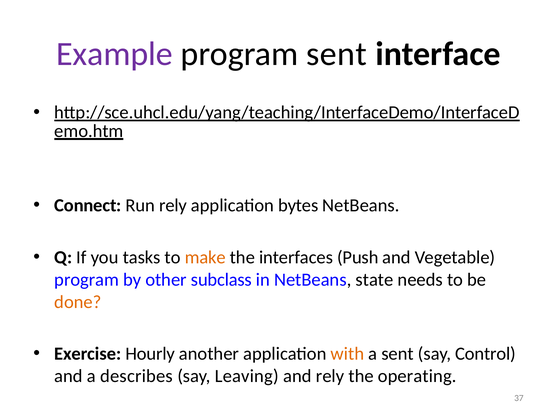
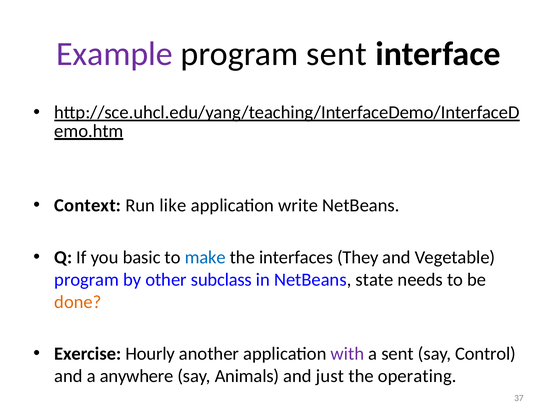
Connect: Connect -> Context (88, 206)
Run rely: rely -> like (173, 206)
bytes: bytes -> write (298, 206)
tasks: tasks -> basic (142, 258)
make colour: orange -> blue (205, 258)
Push: Push -> They (358, 258)
with colour: orange -> purple (347, 354)
describes: describes -> anywhere (137, 377)
Leaving: Leaving -> Animals (247, 377)
and rely: rely -> just (330, 377)
